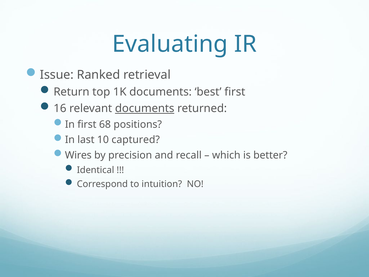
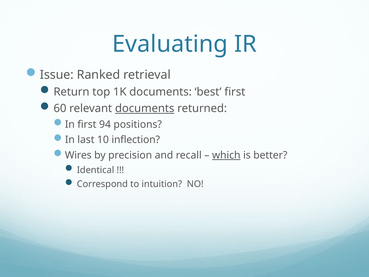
16: 16 -> 60 (60, 108)
68: 68 -> 94 (105, 124)
captured: captured -> inflection (136, 140)
which underline: none -> present (226, 155)
